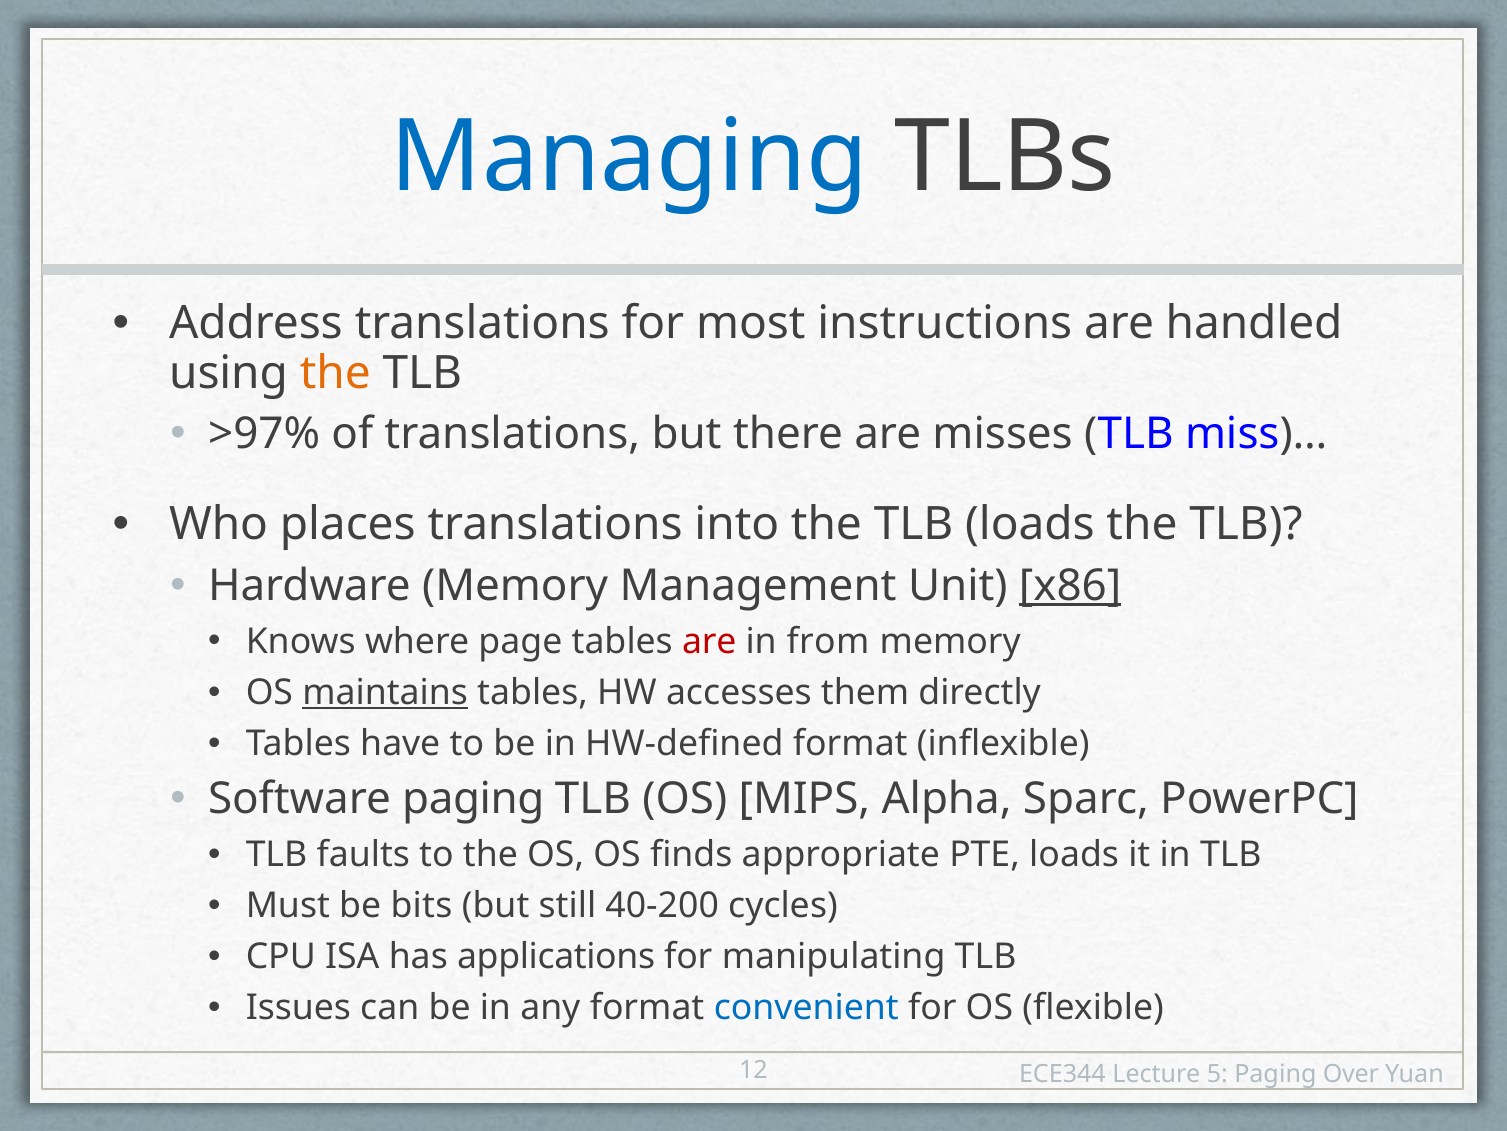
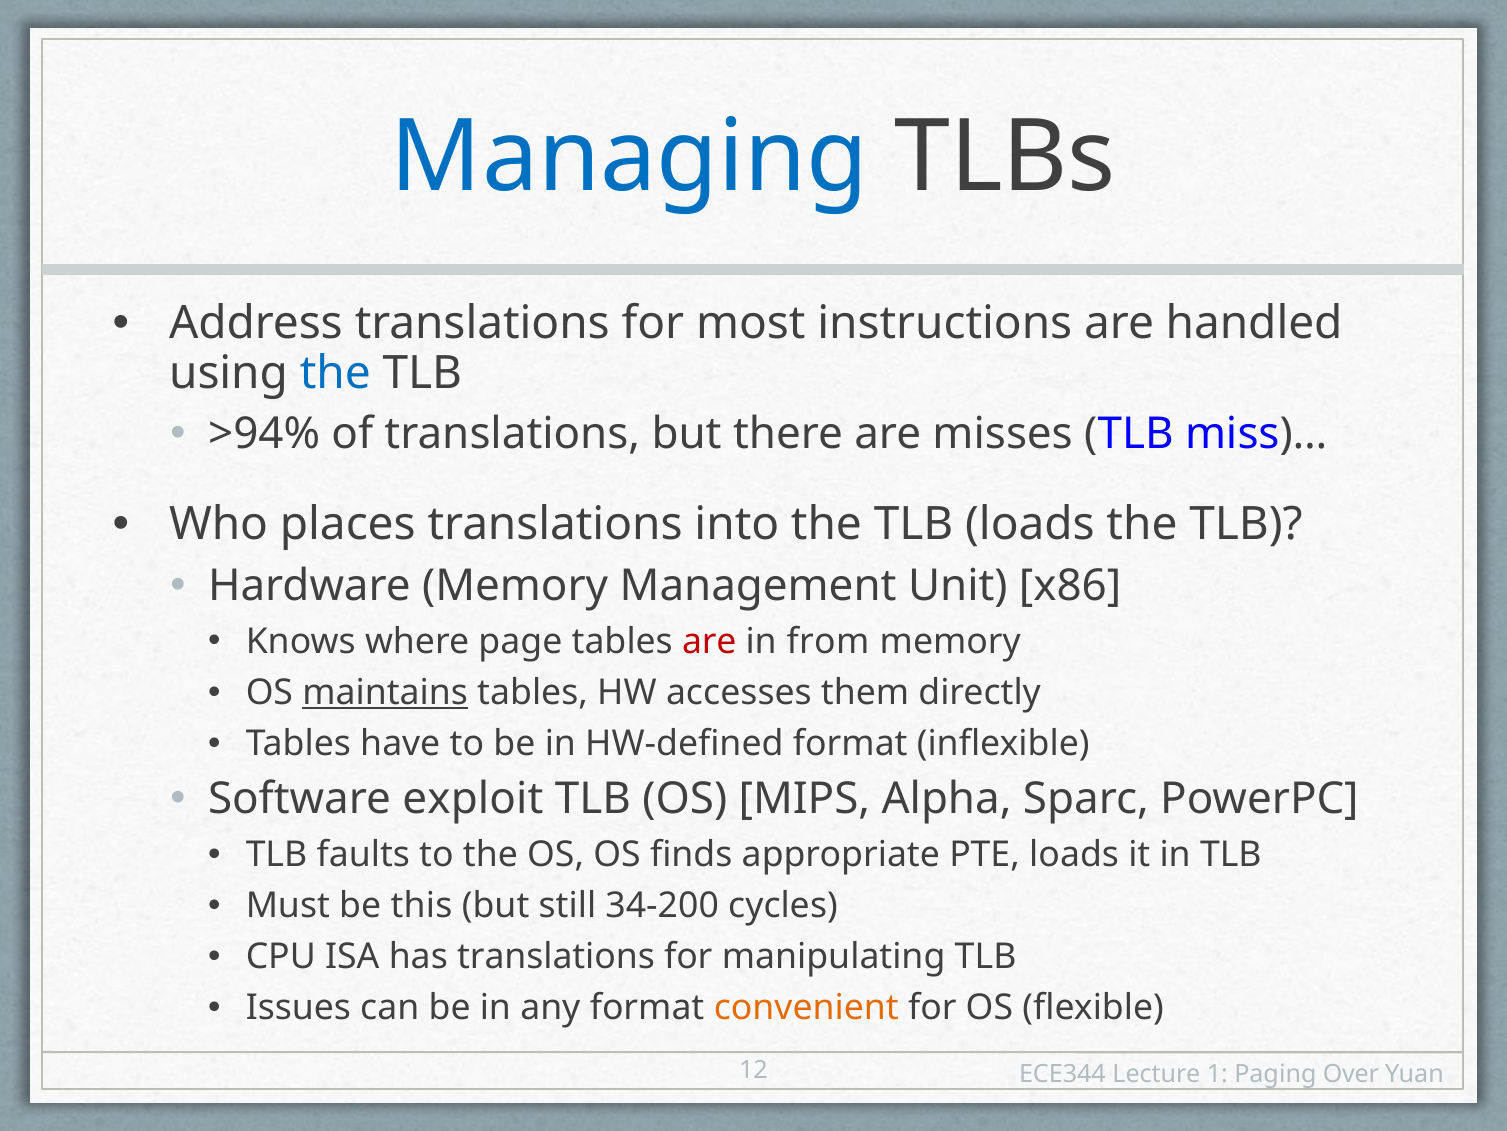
the colour: orange -> blue (335, 373)
>97%: >97% -> >94% (264, 434)
x86 underline: present -> none (1070, 586)
Software paging: paging -> exploit (473, 799)
bits: bits -> this (421, 905)
40-200: 40-200 -> 34-200 (662, 905)
has applications: applications -> translations (556, 956)
convenient colour: blue -> orange (806, 1007)
5: 5 -> 1 (1217, 1073)
